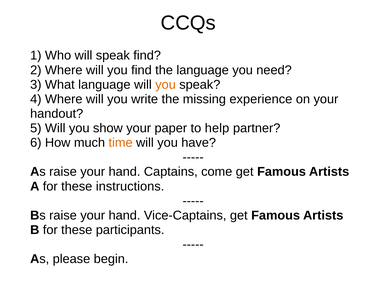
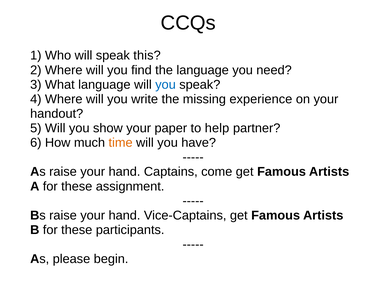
speak find: find -> this (147, 55)
you colour: orange -> blue (166, 85)
instructions: instructions -> assignment (130, 186)
